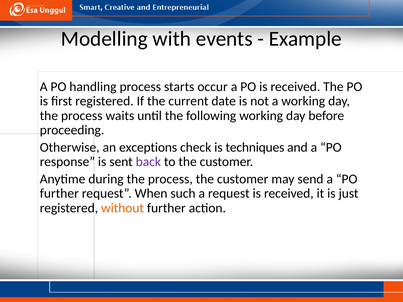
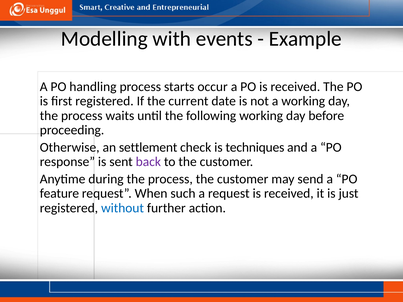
exceptions: exceptions -> settlement (148, 147)
further: further -> feature (59, 194)
without colour: orange -> blue (123, 208)
